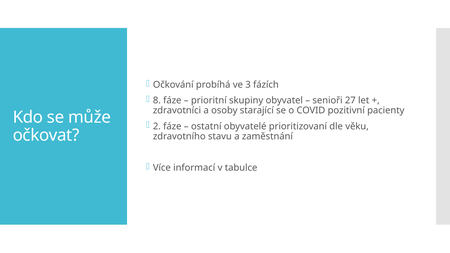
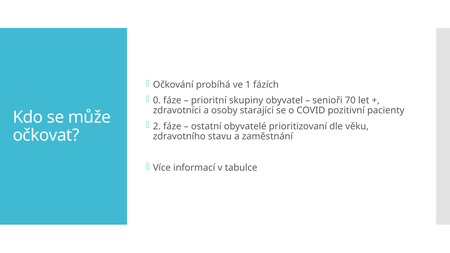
3: 3 -> 1 (248, 85)
8: 8 -> 0 (157, 100)
27: 27 -> 70 (350, 100)
